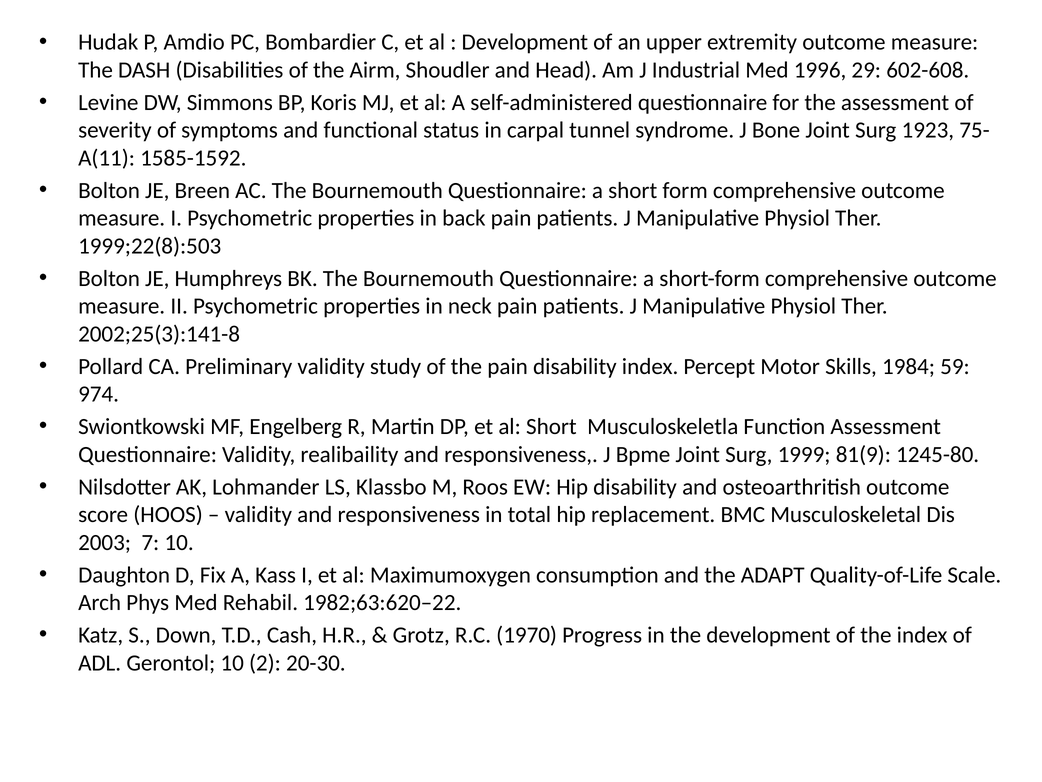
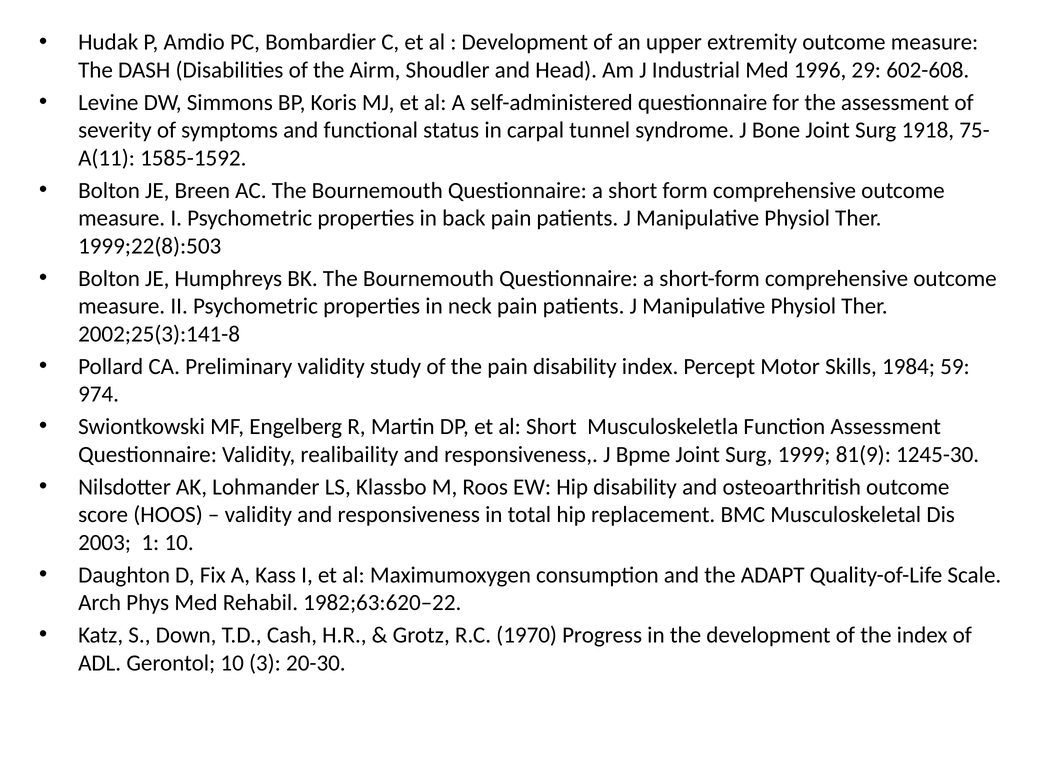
1923: 1923 -> 1918 (928, 130)
1245-80: 1245-80 -> 1245-30 (938, 454)
7: 7 -> 1 (150, 542)
2: 2 -> 3 (265, 663)
